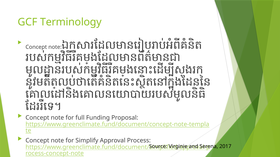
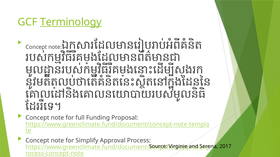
Terminology underline: none -> present (71, 22)
